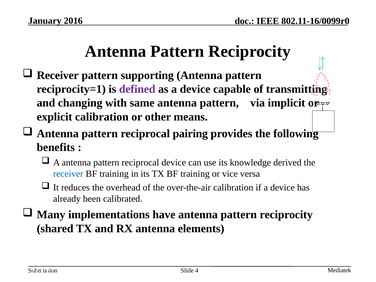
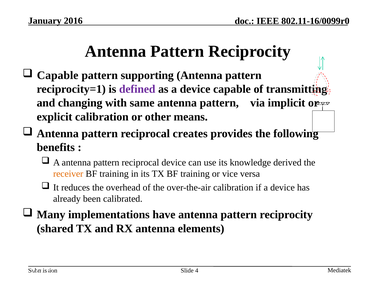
Receiver: Receiver -> Capable (58, 75)
pairing: pairing -> creates (190, 134)
receiver colour: blue -> orange (68, 174)
